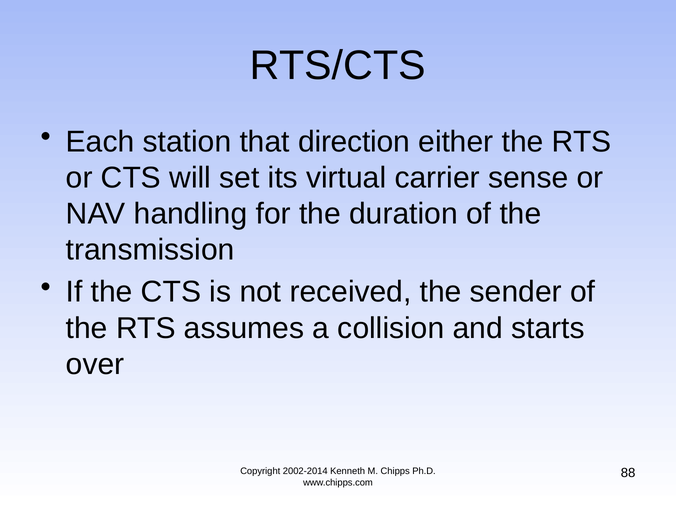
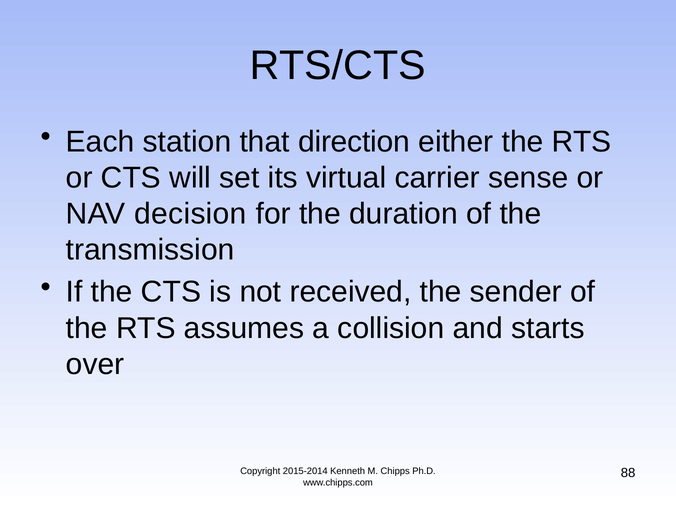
handling: handling -> decision (190, 214)
2002-2014: 2002-2014 -> 2015-2014 (305, 471)
